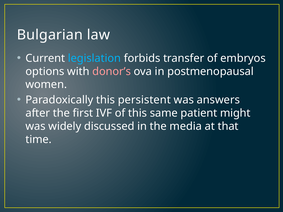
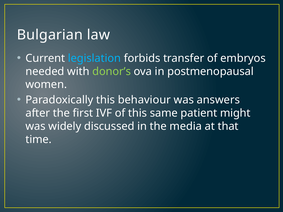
options: options -> needed (45, 71)
donor’s colour: pink -> light green (112, 71)
persistent: persistent -> behaviour (144, 100)
